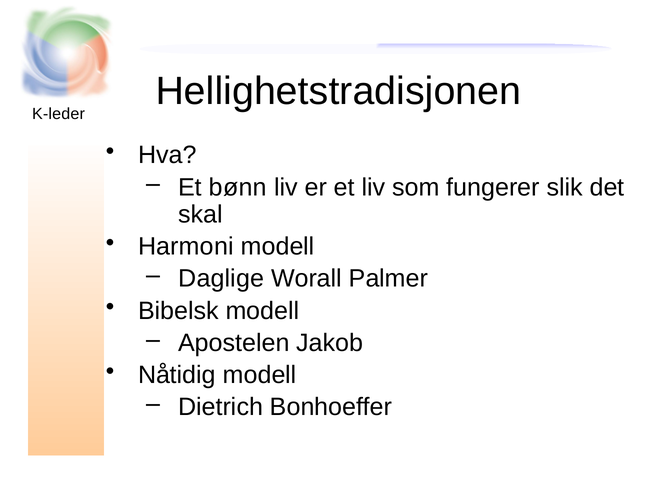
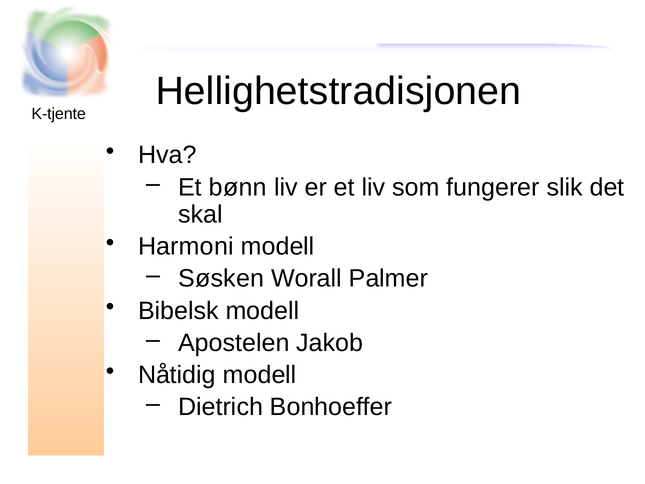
K-leder: K-leder -> K-tjente (59, 114)
Daglige: Daglige -> Søsken (221, 278)
